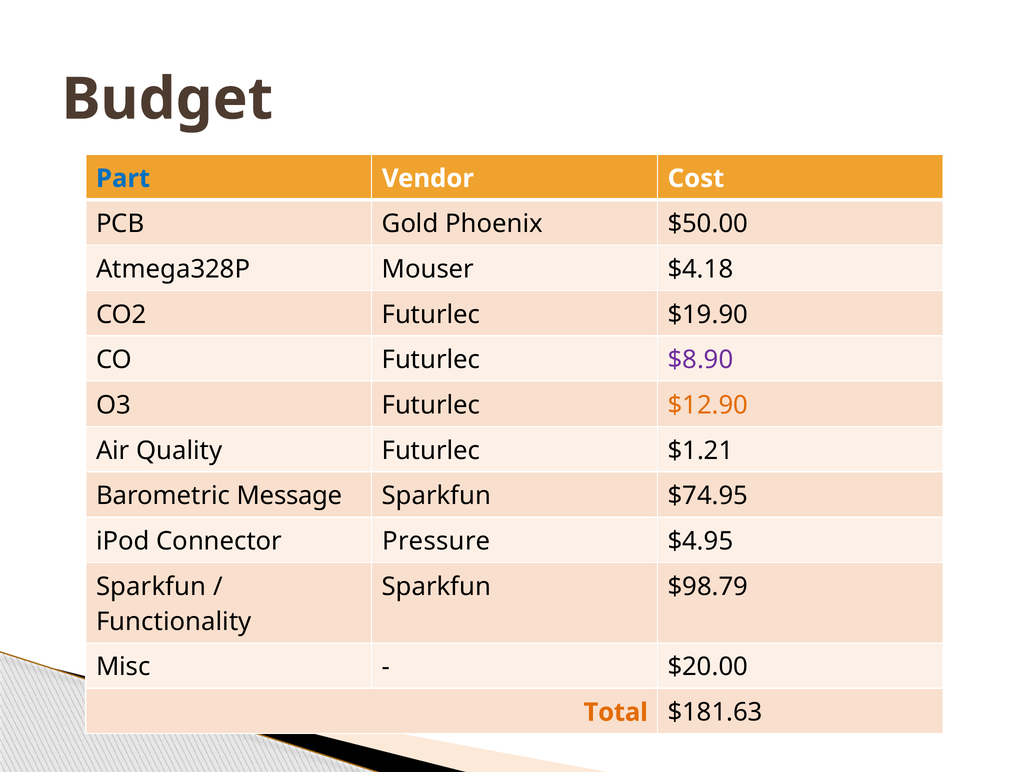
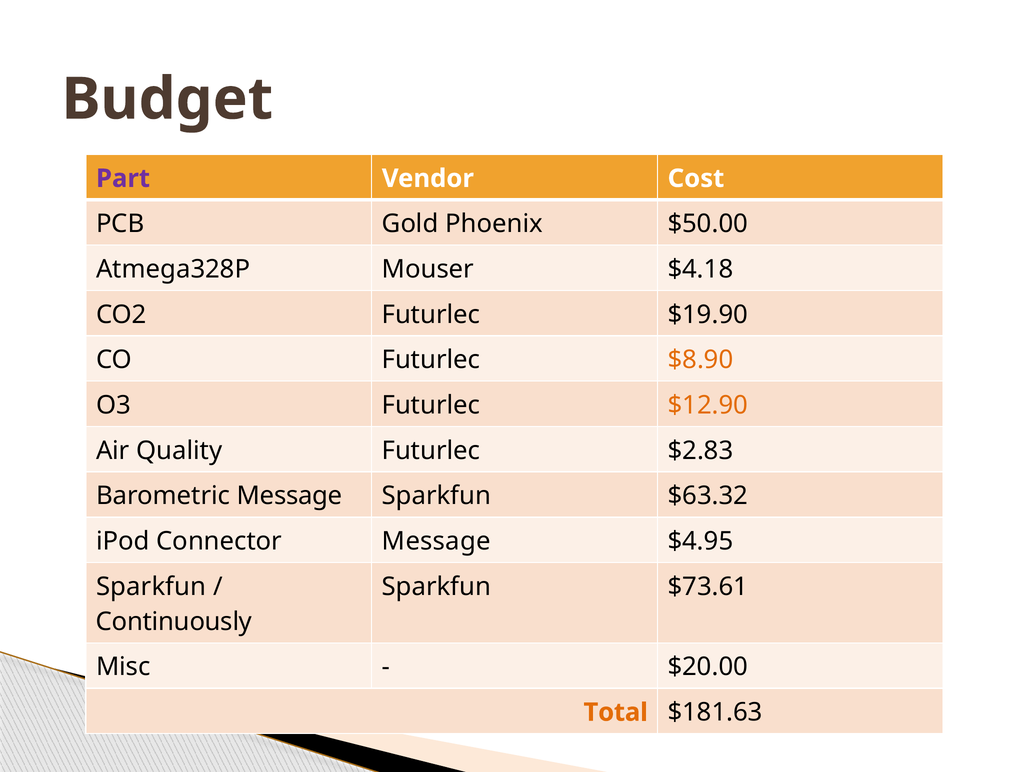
Part colour: blue -> purple (123, 178)
$8.90 colour: purple -> orange (700, 360)
$1.21: $1.21 -> $2.83 (700, 450)
$74.95: $74.95 -> $63.32 (708, 496)
Connector Pressure: Pressure -> Message (436, 541)
$98.79: $98.79 -> $73.61 (708, 586)
Functionality: Functionality -> Continuously (174, 621)
